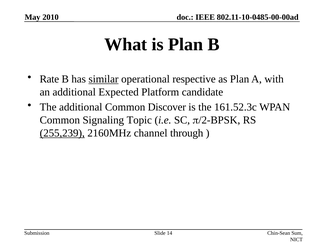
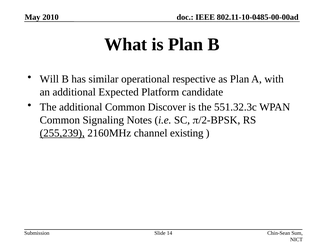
Rate: Rate -> Will (49, 79)
similar underline: present -> none (104, 79)
161.52.3c: 161.52.3c -> 551.32.3c (235, 107)
Topic: Topic -> Notes (139, 120)
through: through -> existing (187, 133)
